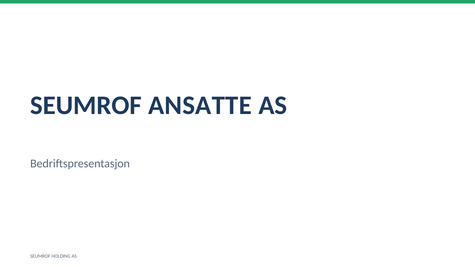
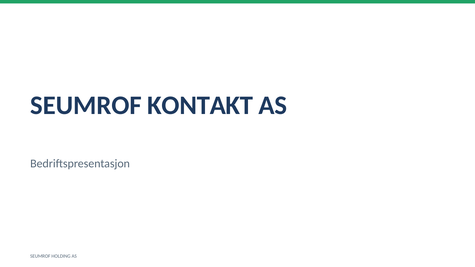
ANSATTE: ANSATTE -> KONTAKT (200, 105)
